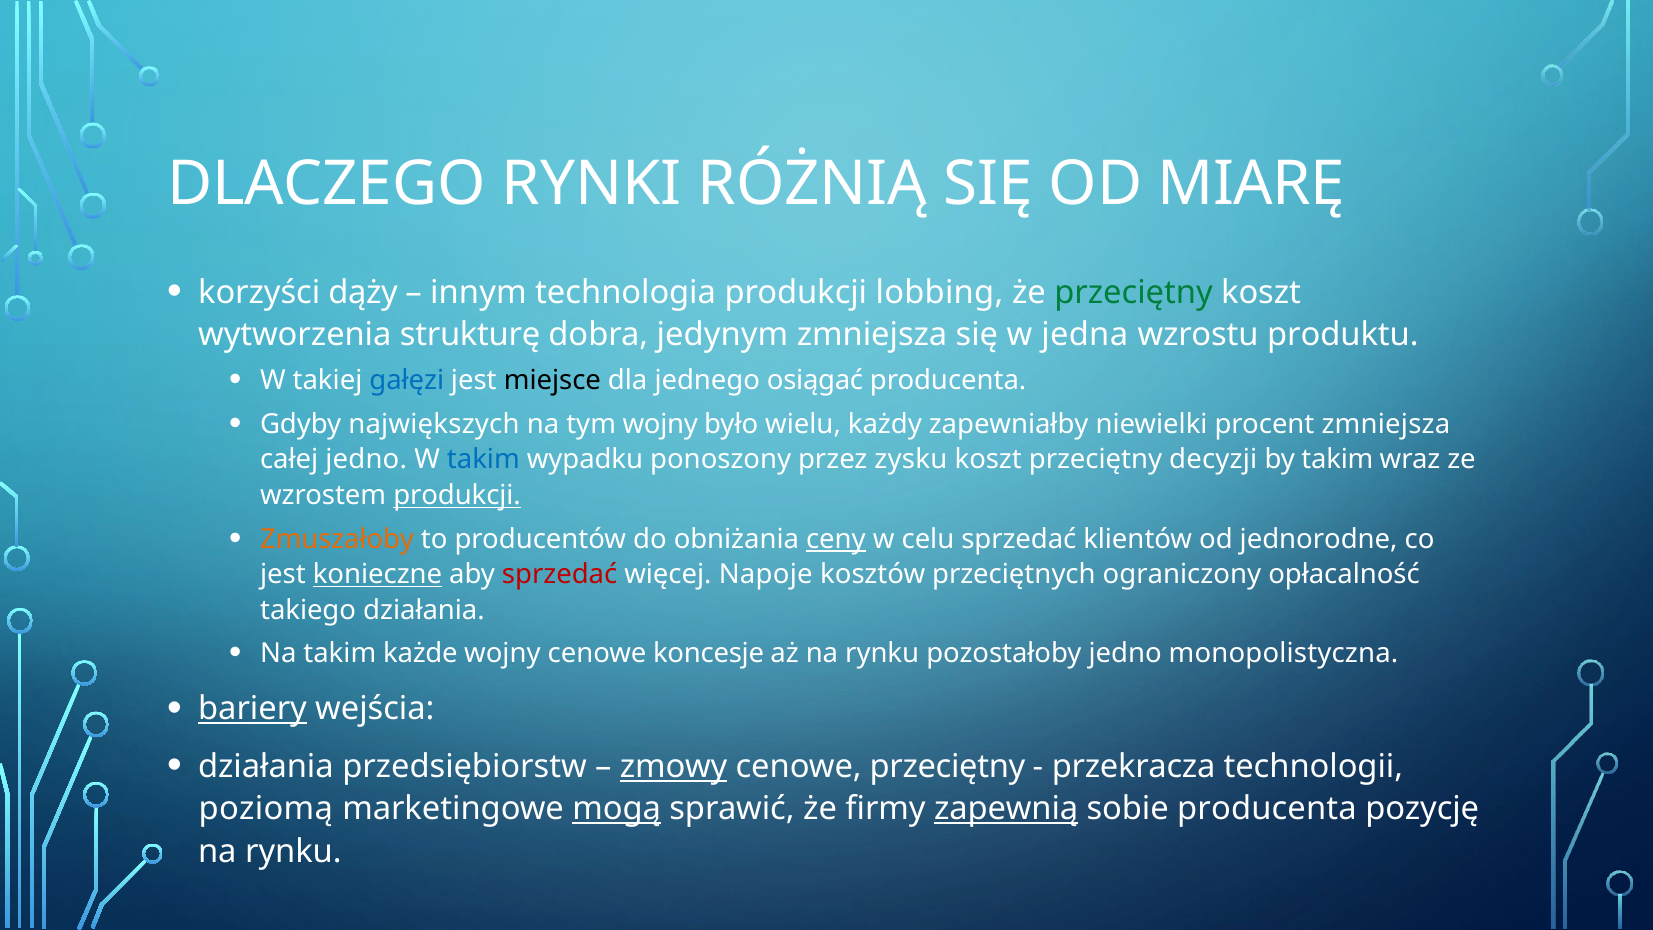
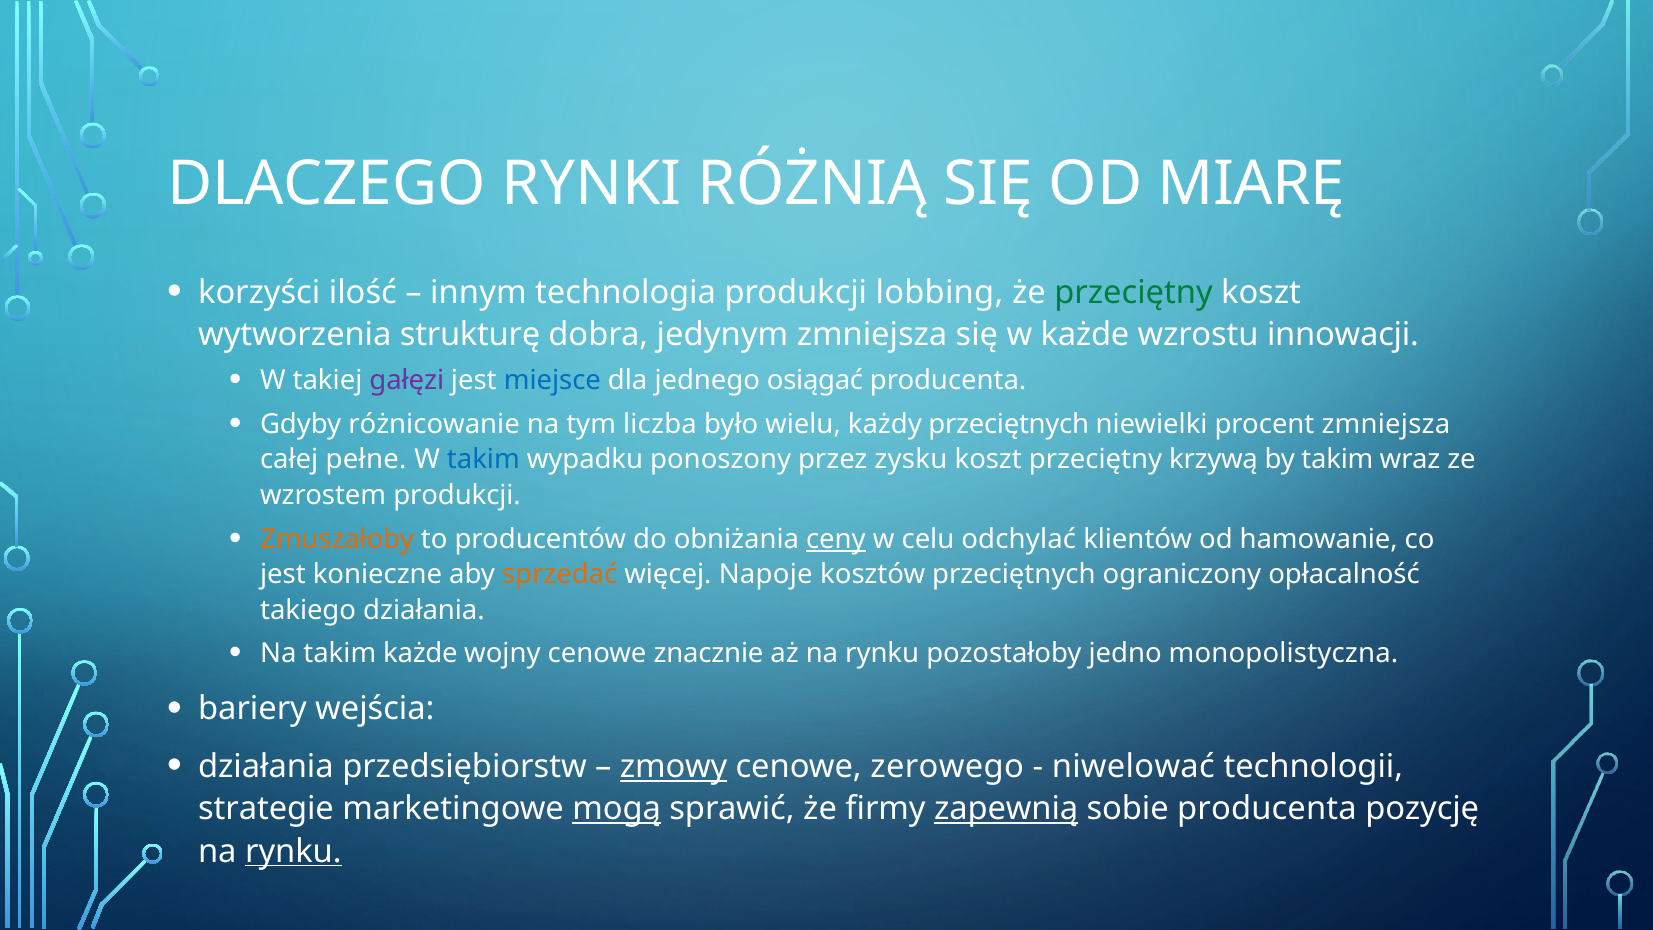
dąży: dąży -> ilość (363, 292)
w jedna: jedna -> każde (1085, 335)
produktu: produktu -> innowacji (1343, 335)
gałęzi colour: blue -> purple (407, 381)
miejsce colour: black -> blue (552, 381)
największych: największych -> różnicowanie (434, 424)
tym wojny: wojny -> liczba (660, 424)
każdy zapewniałby: zapewniałby -> przeciętnych (1009, 424)
całej jedno: jedno -> pełne (366, 460)
decyzji: decyzji -> krzywą (1213, 460)
produkcji underline: present -> none (457, 495)
celu sprzedać: sprzedać -> odchylać (1019, 539)
jednorodne: jednorodne -> hamowanie (1319, 539)
konieczne underline: present -> none (377, 575)
sprzedać colour: red -> orange (560, 575)
koncesje: koncesje -> znacznie (708, 654)
bariery underline: present -> none (253, 709)
cenowe przeciętny: przeciętny -> zerowego (947, 767)
przekracza: przekracza -> niwelować (1133, 767)
poziomą: poziomą -> strategie (266, 809)
rynku underline: none -> present (293, 851)
